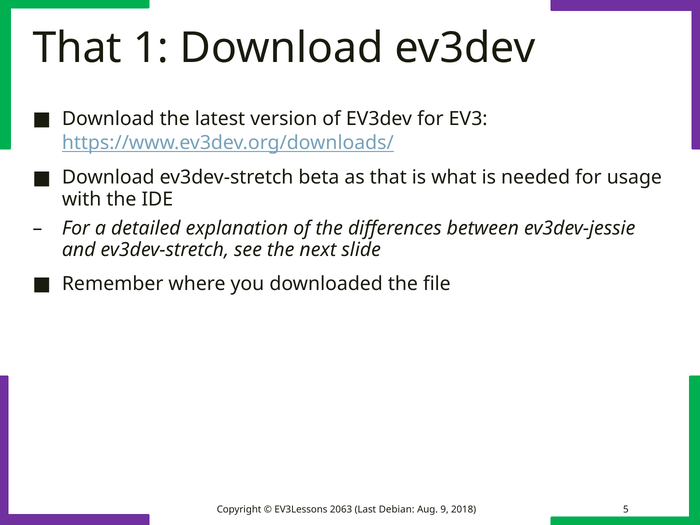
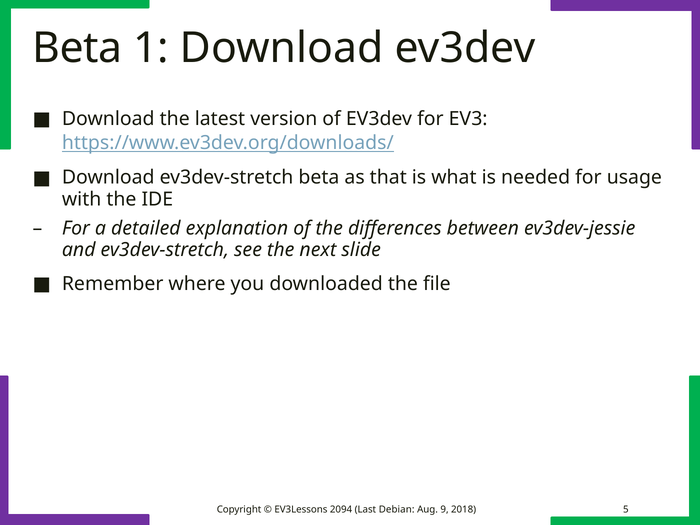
That: That -> Beta (77, 48)
2063: 2063 -> 2094 (341, 509)
